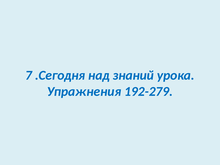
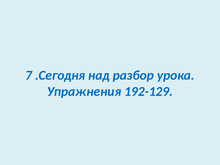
знаний: знаний -> разбор (133, 75)
192-279: 192-279 -> 192-129 (149, 91)
